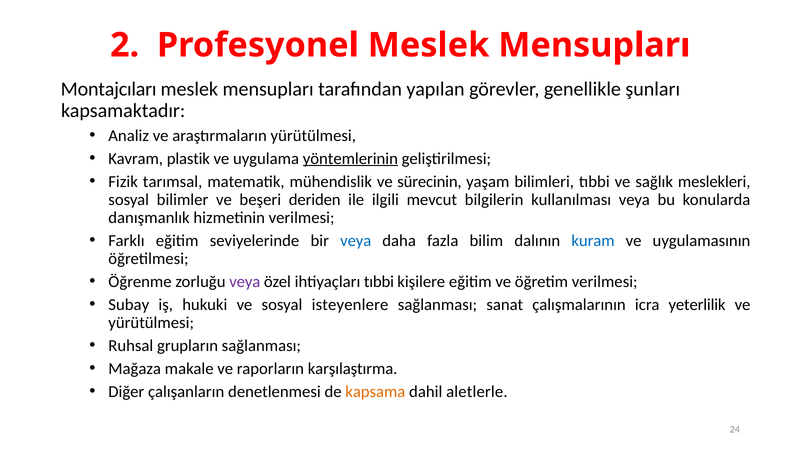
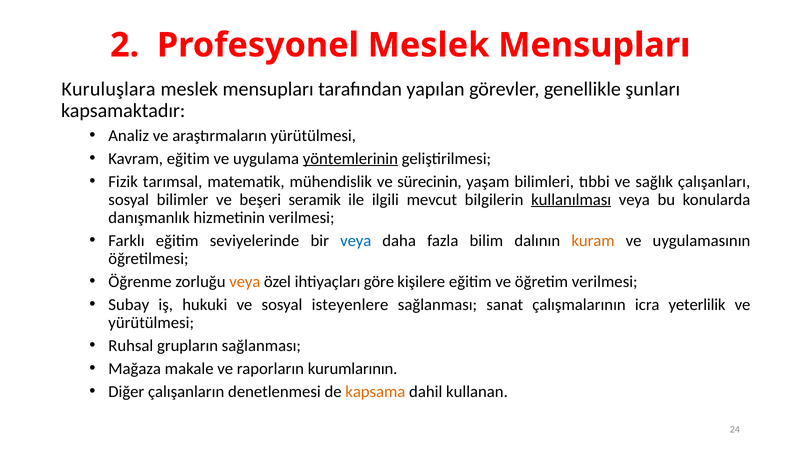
Montajcıları: Montajcıları -> Kuruluşlara (108, 89)
Kavram plastik: plastik -> eğitim (188, 159)
meslekleri: meslekleri -> çalışanları (714, 182)
deriden: deriden -> seramik (315, 200)
kullanılması underline: none -> present (571, 200)
kuram colour: blue -> orange (593, 241)
veya colour: purple -> orange (245, 282)
ihtiyaçları tıbbi: tıbbi -> göre (379, 282)
karşılaştırma: karşılaştırma -> kurumlarının (353, 369)
aletlerle: aletlerle -> kullanan (477, 392)
